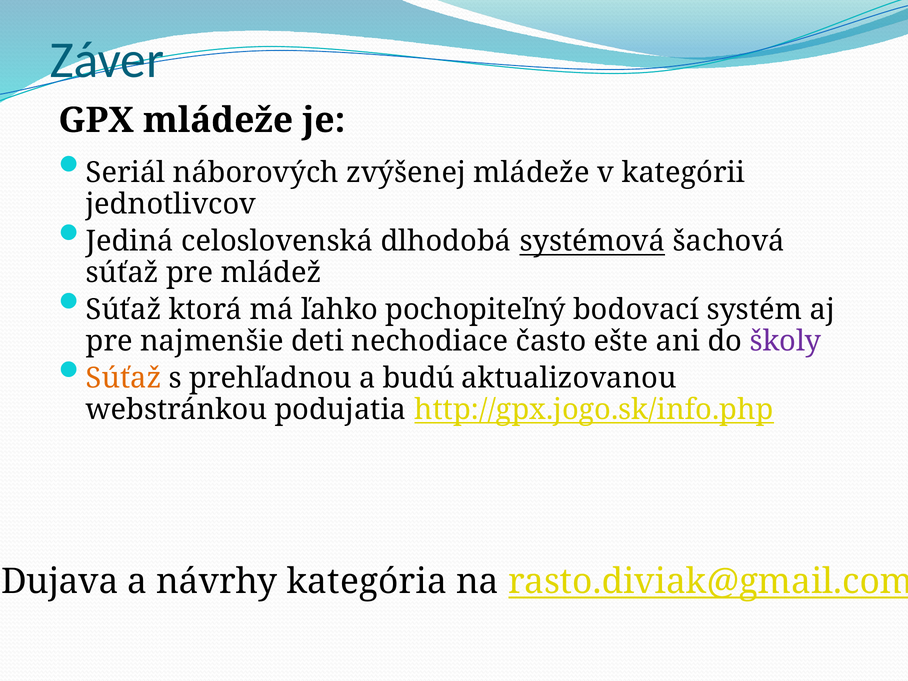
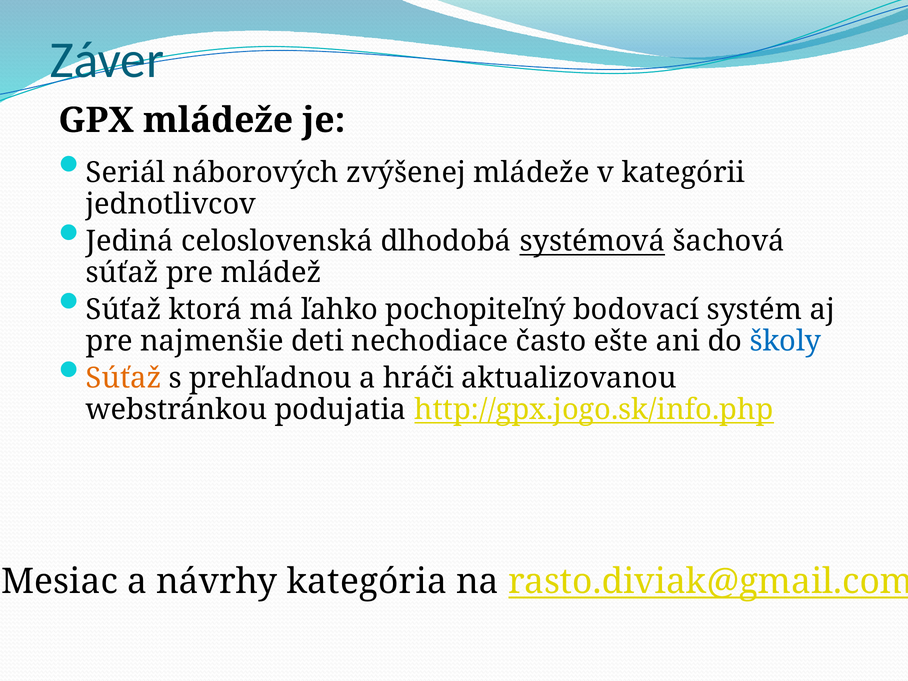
školy colour: purple -> blue (785, 341)
budú: budú -> hráči (419, 378)
Dujava: Dujava -> Mesiac (60, 581)
